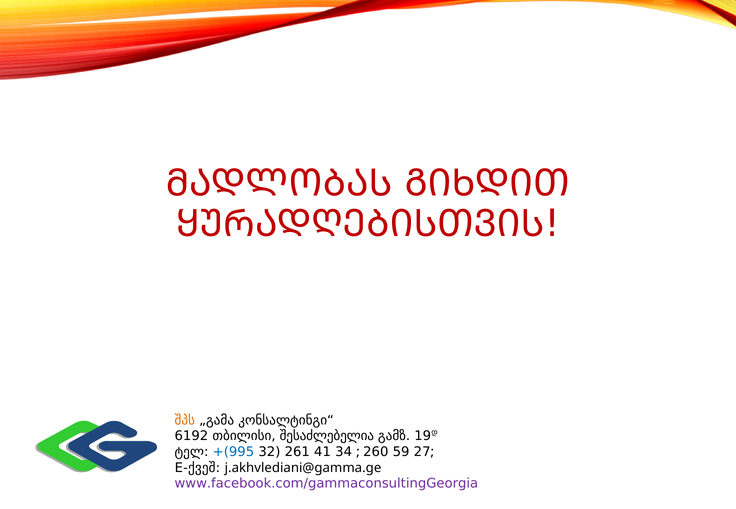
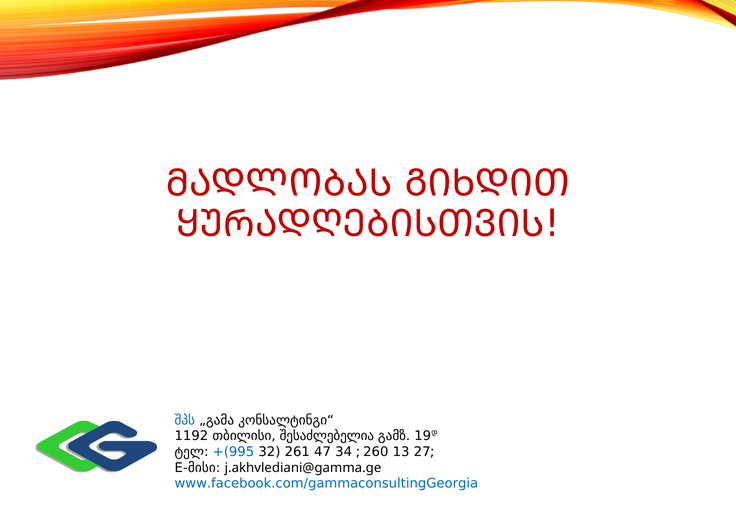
შპს colour: orange -> blue (185, 421)
6192: 6192 -> 1192 (191, 437)
41: 41 -> 47 (323, 452)
59: 59 -> 13 (401, 452)
E-ქვეშ: E-ქვეშ -> E-მისი (197, 468)
www.facebook.com/gammaconsultingGeorgia colour: purple -> blue (326, 484)
